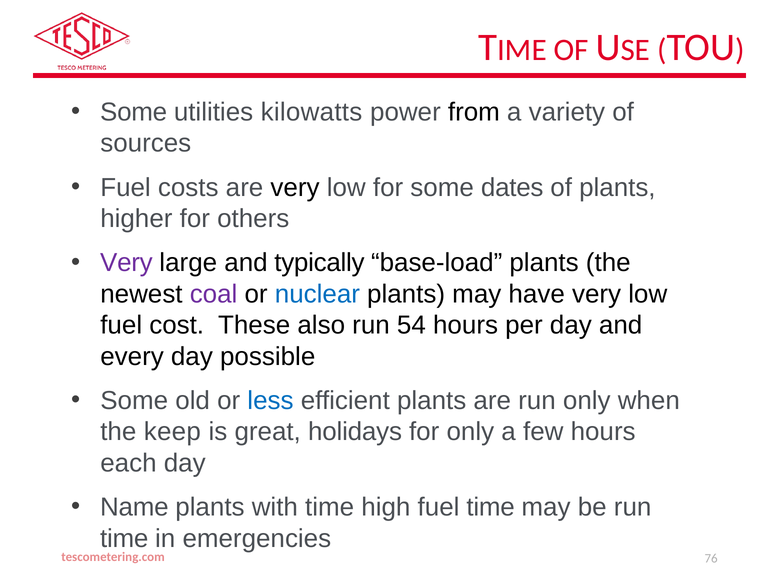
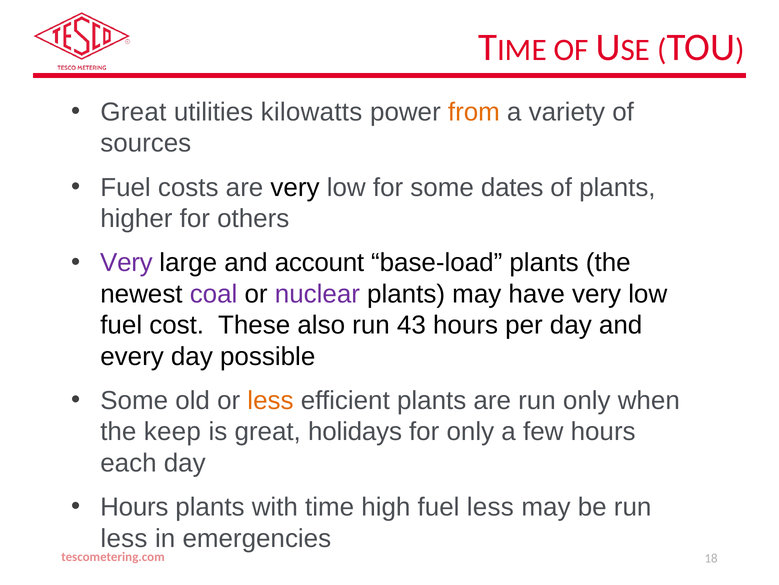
Some: Some -> Great (133, 112)
from colour: black -> orange (474, 112)
typically: typically -> account (319, 263)
nuclear colour: blue -> purple (317, 294)
54: 54 -> 43 (411, 325)
less colour: blue -> orange (270, 400)
Name: Name -> Hours (134, 507)
fuel time: time -> less (490, 507)
time: time -> less (124, 538)
76: 76 -> 18 (711, 558)
